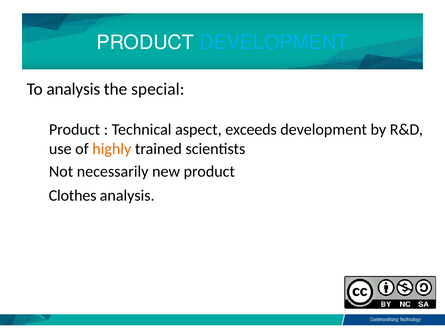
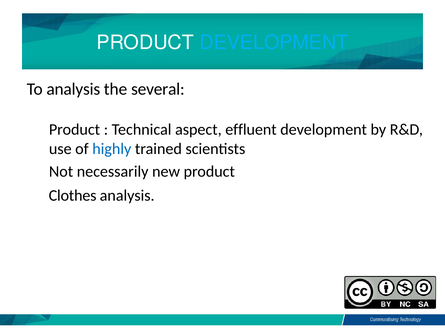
special: special -> several (158, 89)
exceeds: exceeds -> effluent (251, 130)
highly colour: orange -> blue (112, 149)
